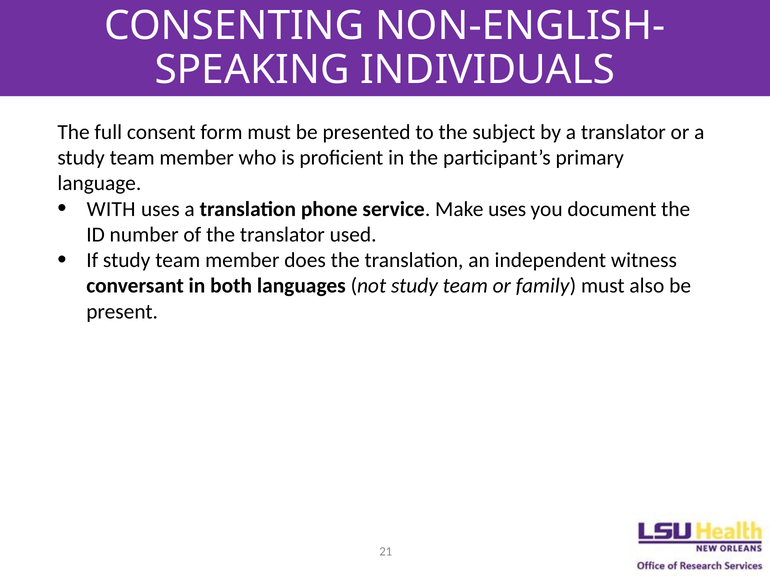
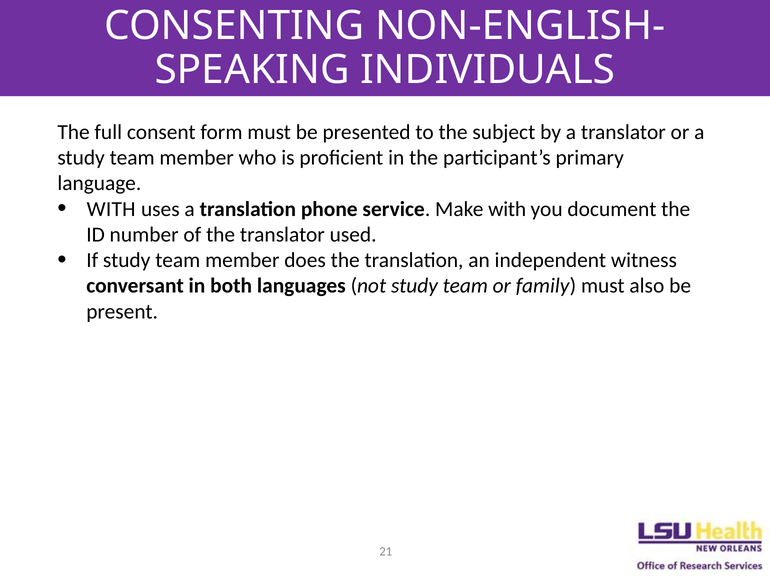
Make uses: uses -> with (507, 209)
